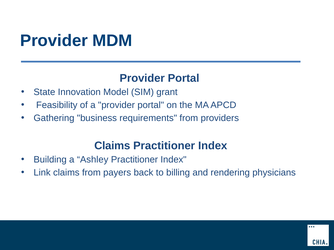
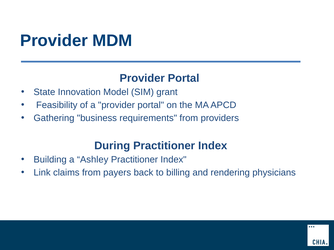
Claims: Claims -> During (112, 146)
